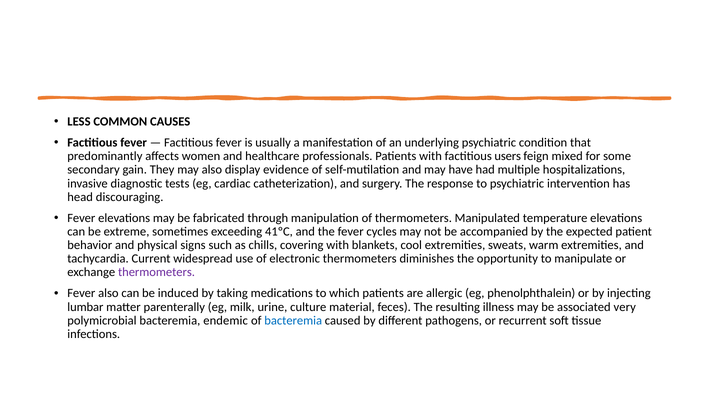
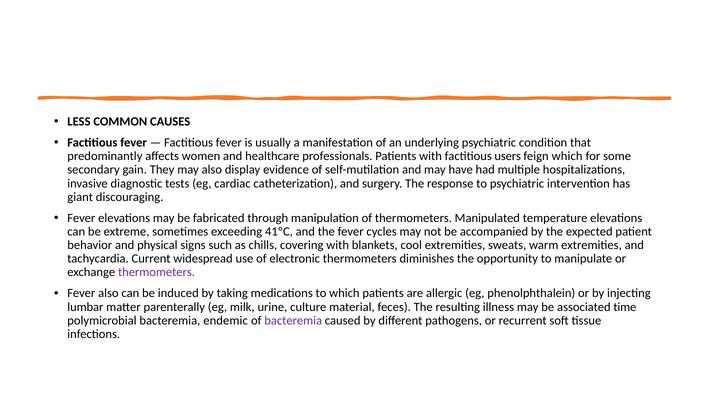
feign mixed: mixed -> which (567, 156)
head: head -> giant (80, 197)
very: very -> time (625, 307)
bacteremia colour: blue -> purple (293, 320)
